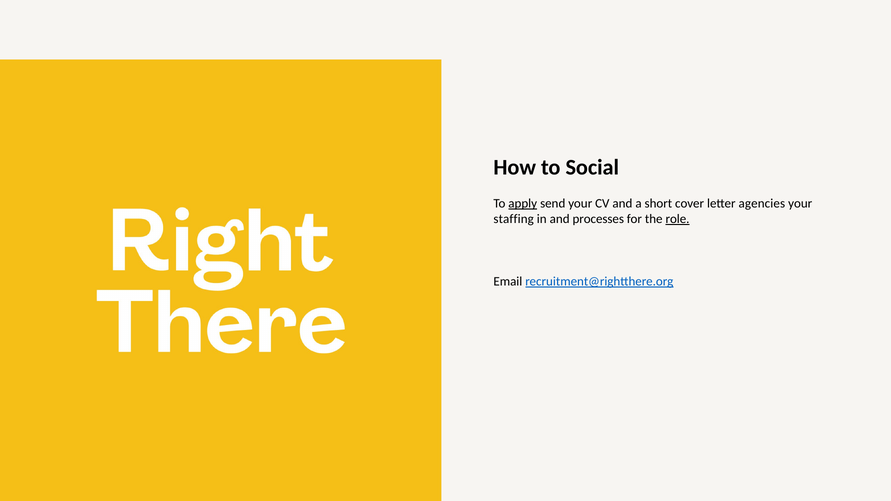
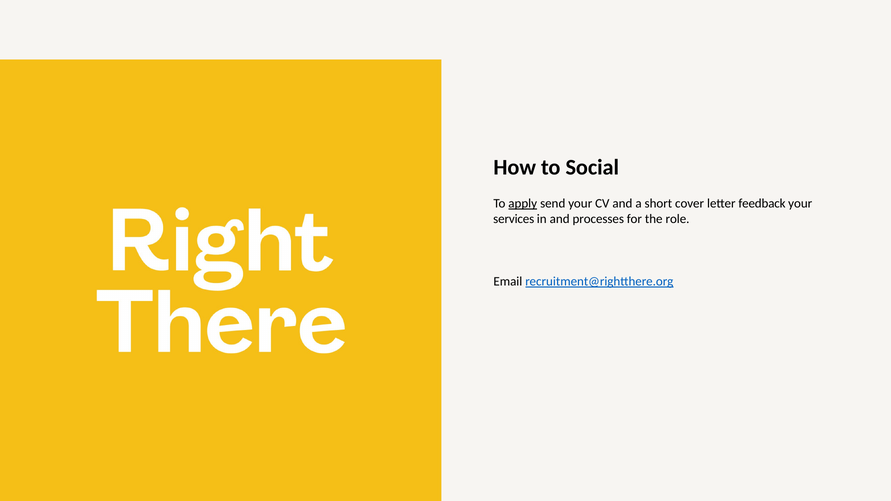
agencies: agencies -> feedback (762, 203)
staffing: staffing -> services (514, 219)
role underline: present -> none (677, 219)
